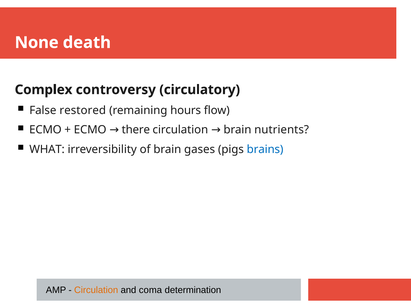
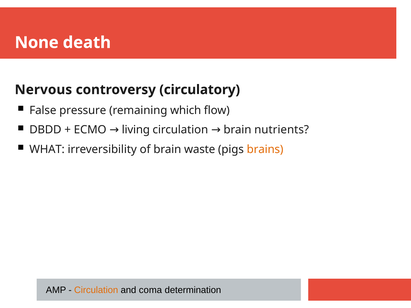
Complex: Complex -> Nervous (43, 90)
restored: restored -> pressure (83, 110)
hours: hours -> which (186, 110)
ECMO: ECMO -> DBDD (45, 130)
there: there -> living (136, 130)
gases: gases -> waste (200, 149)
brains colour: blue -> orange (265, 149)
